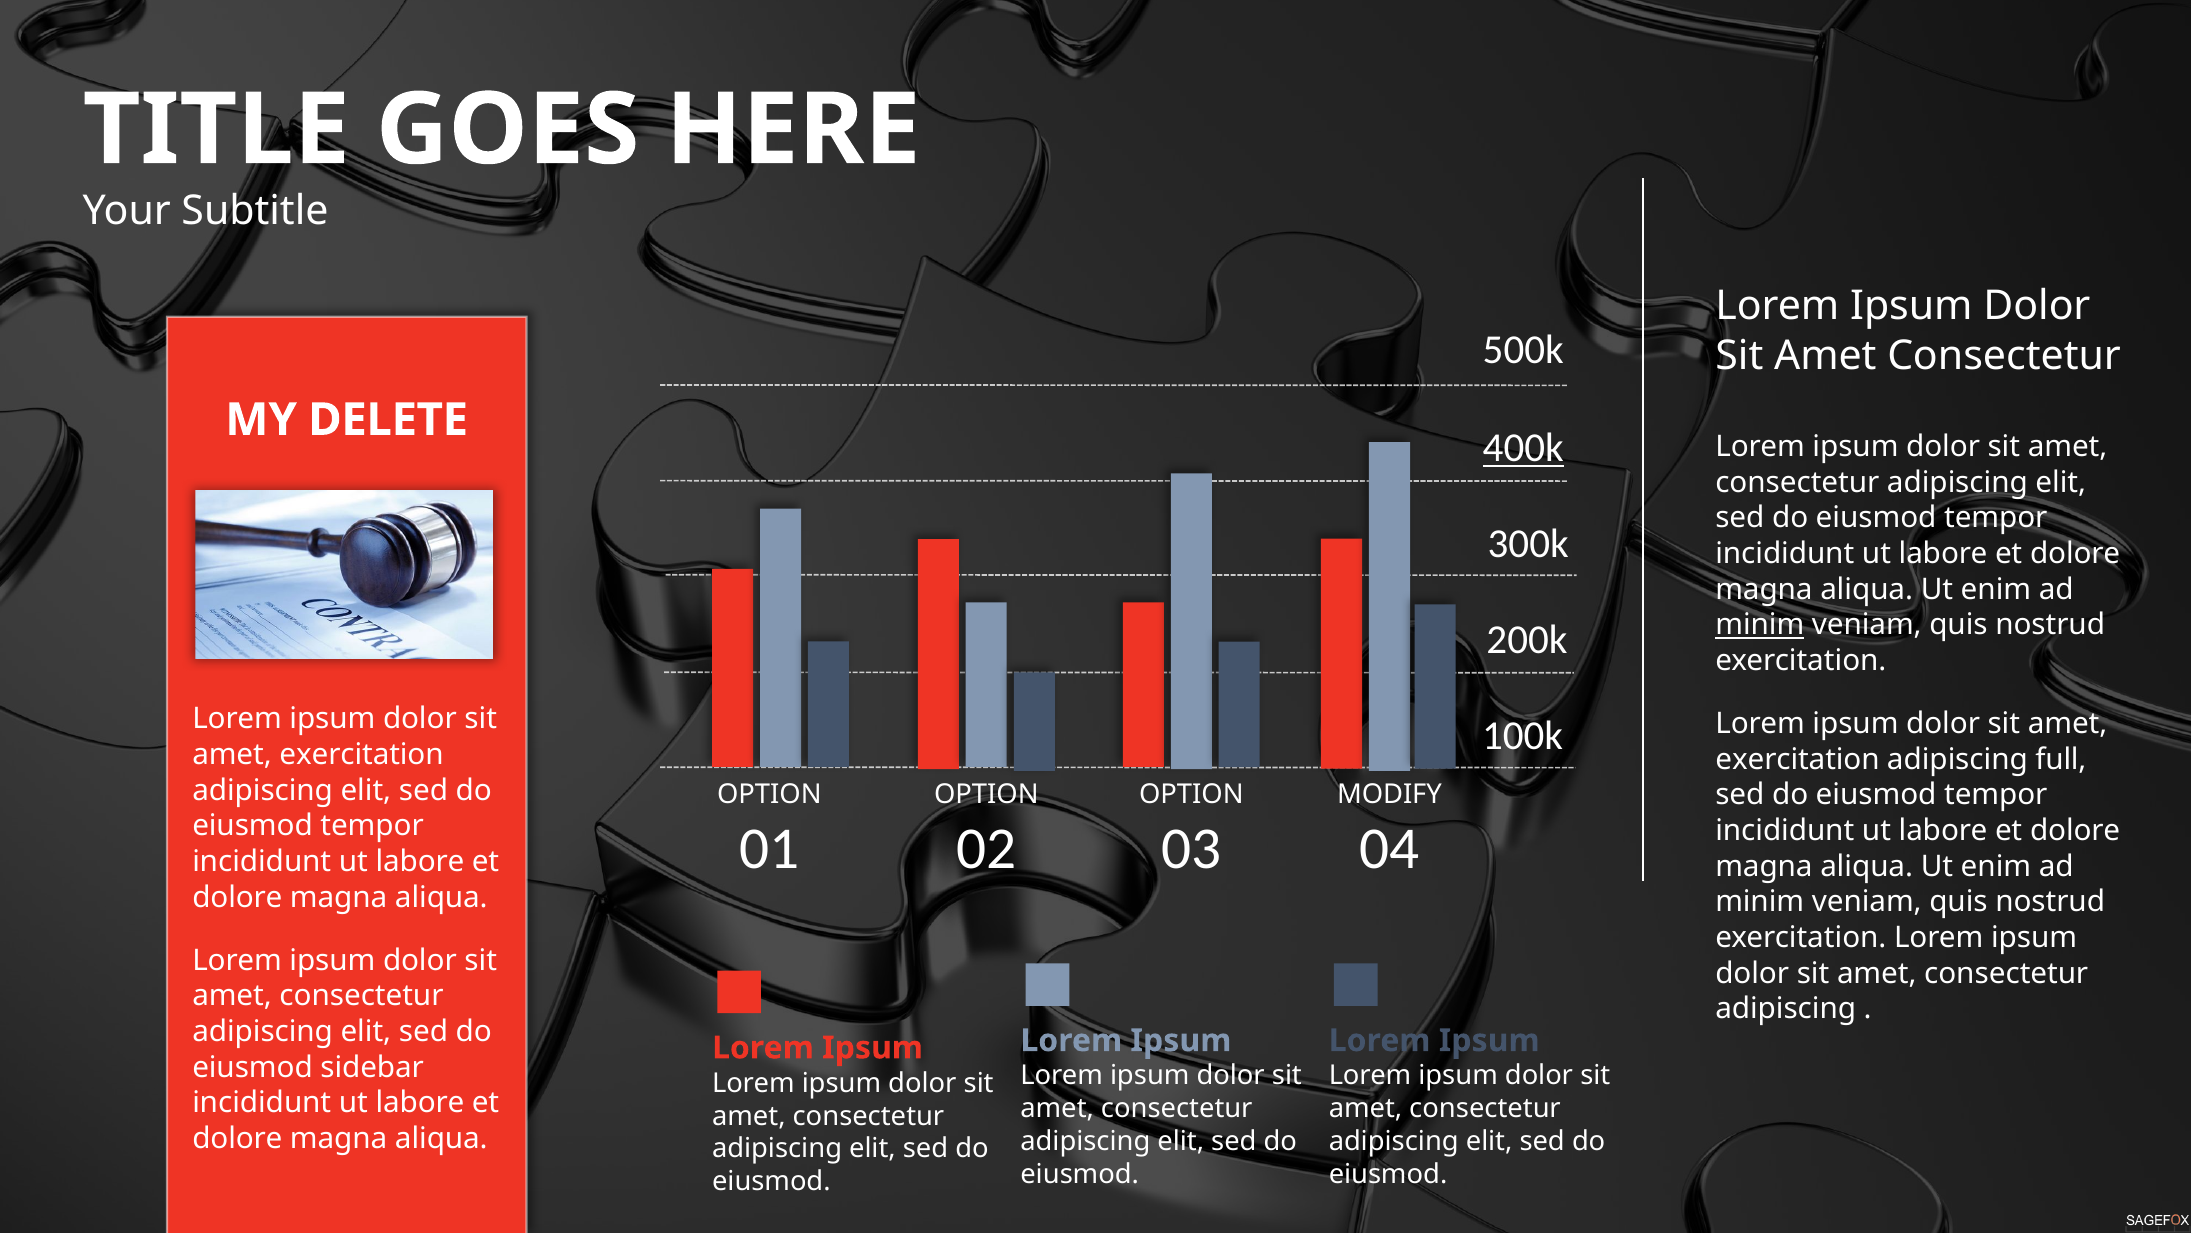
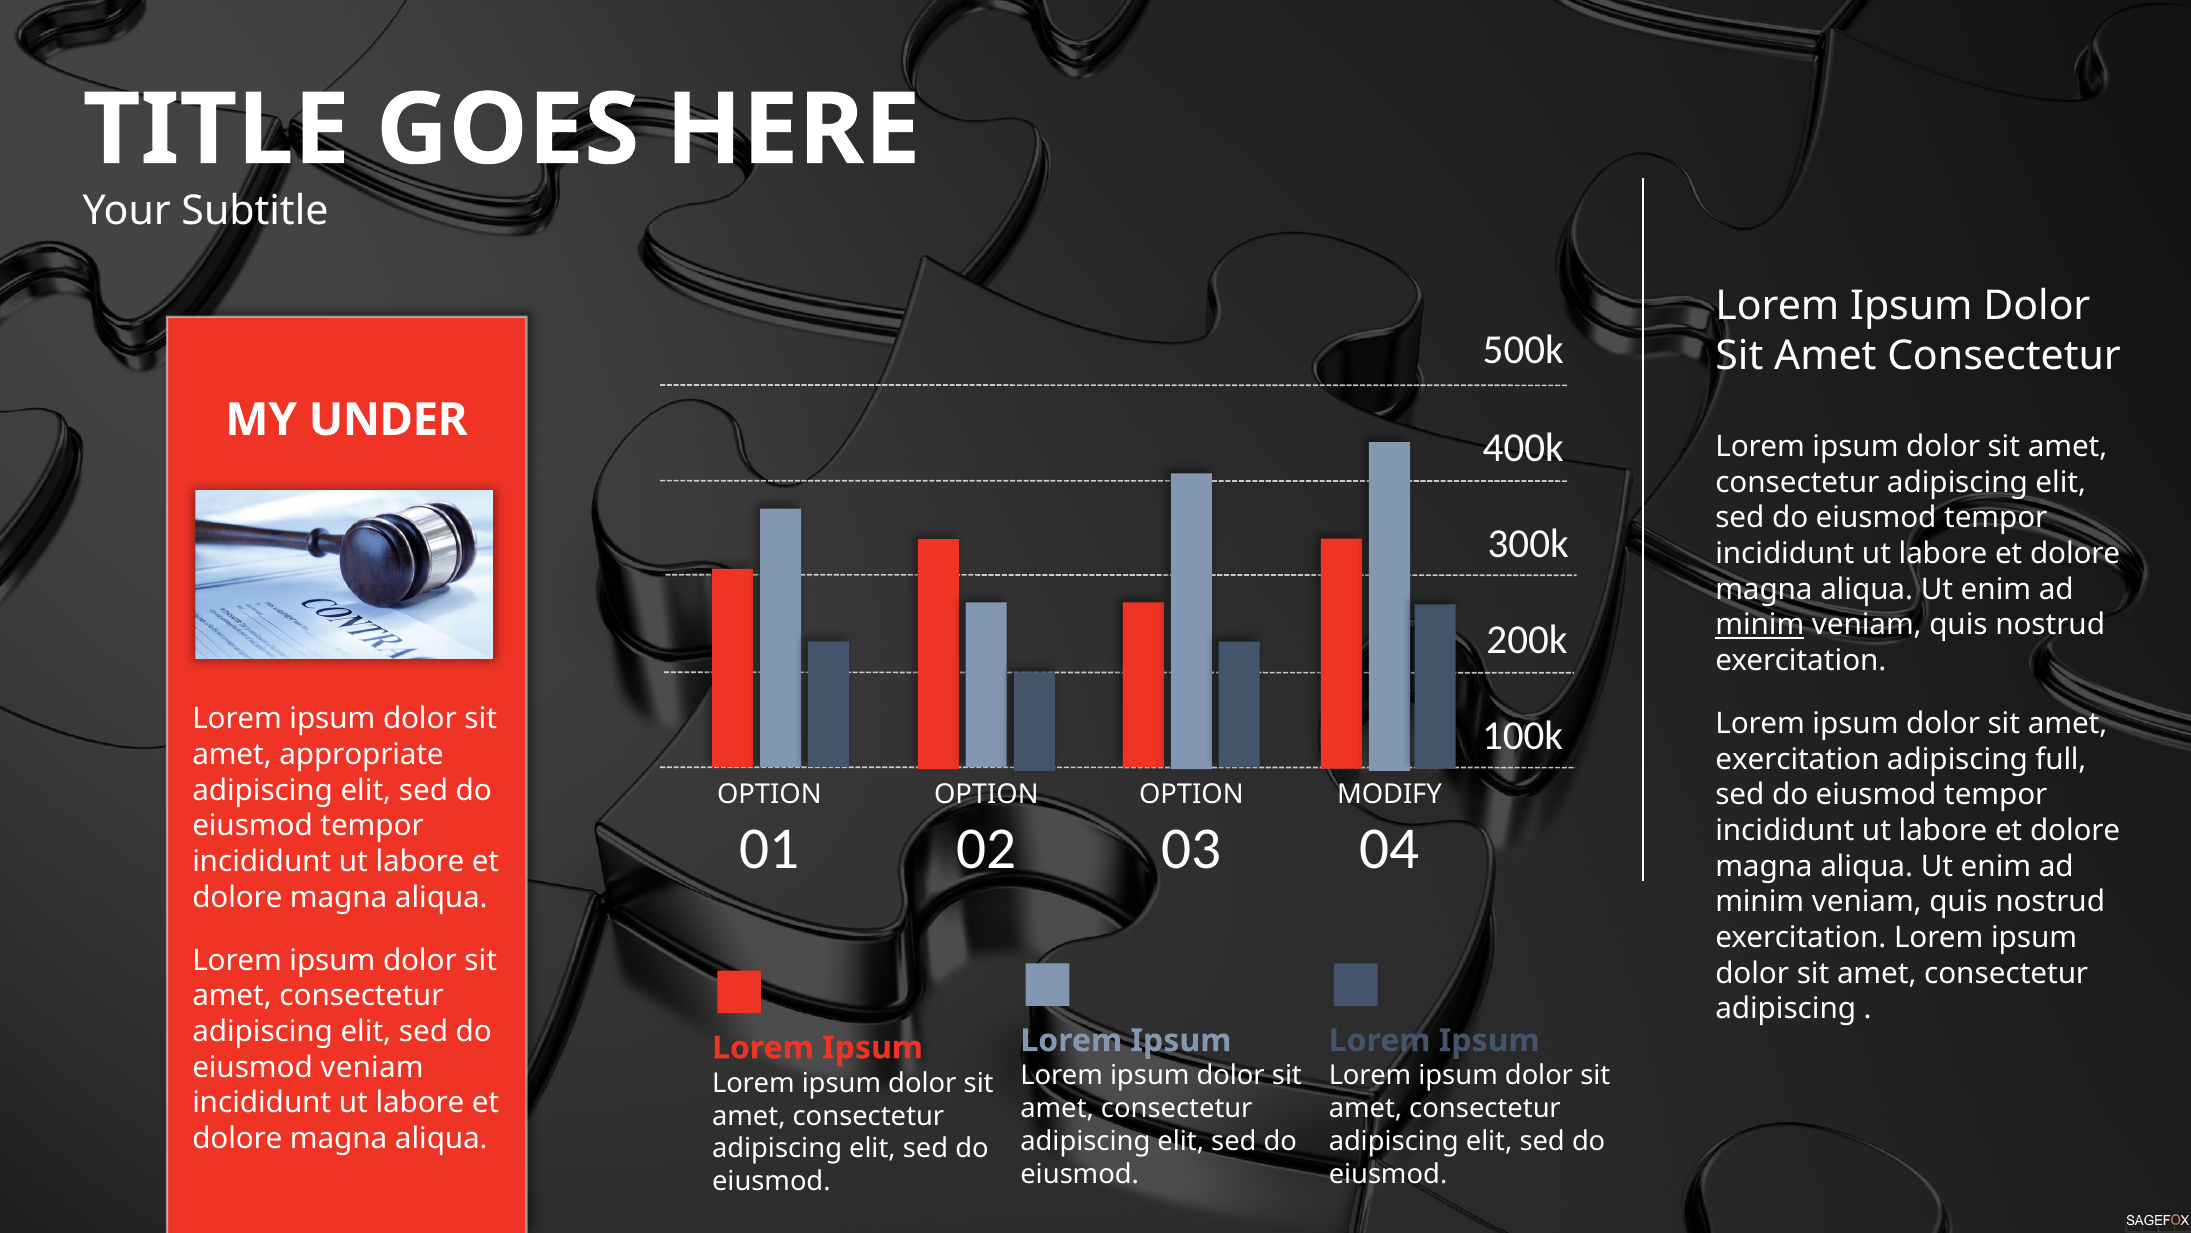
DELETE: DELETE -> UNDER (388, 420)
400k underline: present -> none (1523, 448)
exercitation: exercitation -> appropriate (362, 754)
eiusmod sidebar: sidebar -> veniam (372, 1067)
